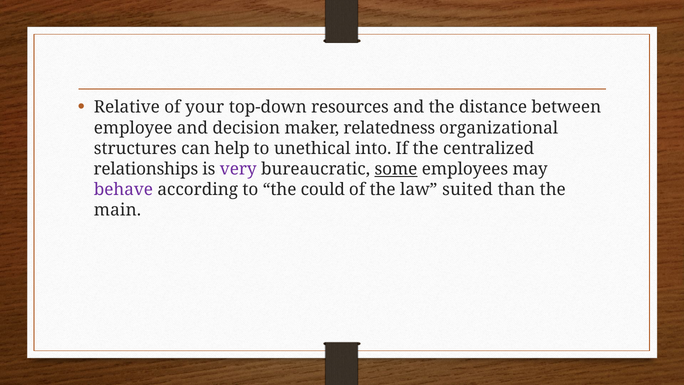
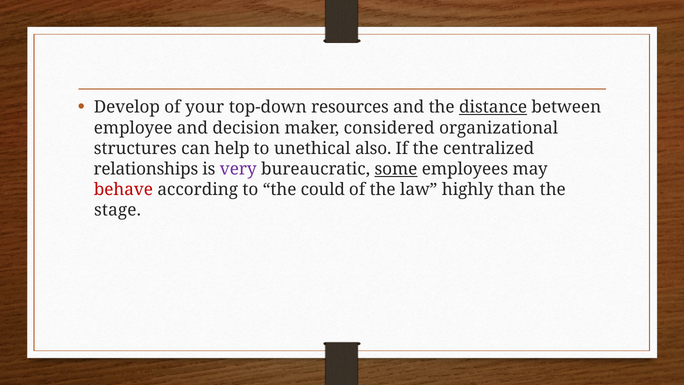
Relative: Relative -> Develop (127, 107)
distance underline: none -> present (493, 107)
relatedness: relatedness -> considered (389, 128)
into: into -> also (373, 148)
behave colour: purple -> red (123, 189)
suited: suited -> highly (468, 189)
main: main -> stage (117, 210)
